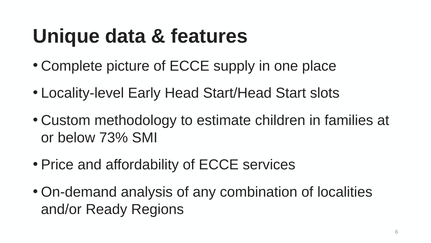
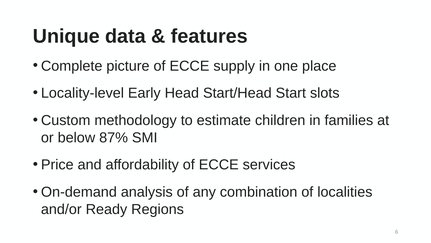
73%: 73% -> 87% (114, 137)
